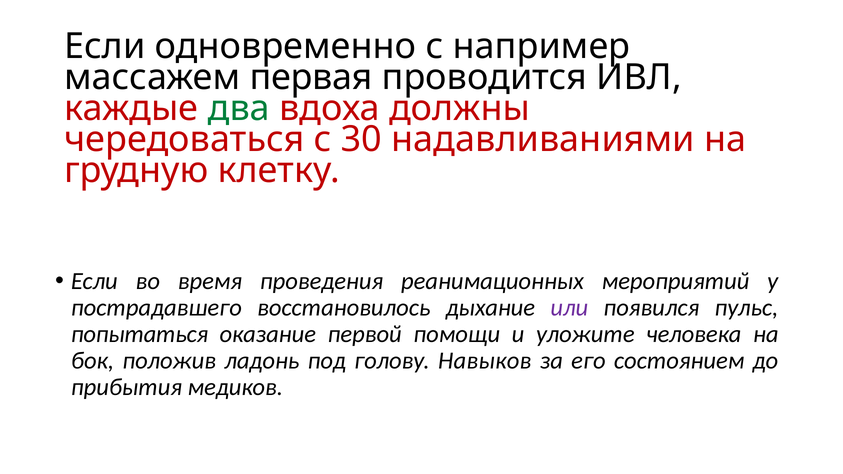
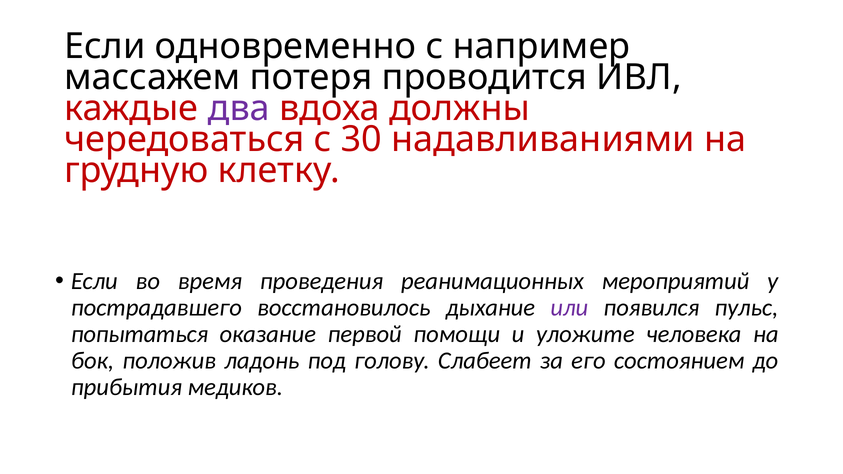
первая: первая -> потеря (311, 77)
два colour: green -> purple (239, 108)
Навыков: Навыков -> Слабеет (485, 361)
